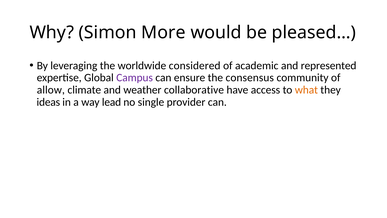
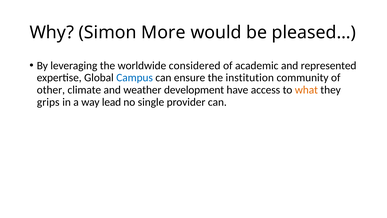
Campus colour: purple -> blue (135, 78)
consensus: consensus -> institution (250, 78)
allow: allow -> other (51, 90)
collaborative: collaborative -> development (194, 90)
ideas: ideas -> grips (48, 102)
